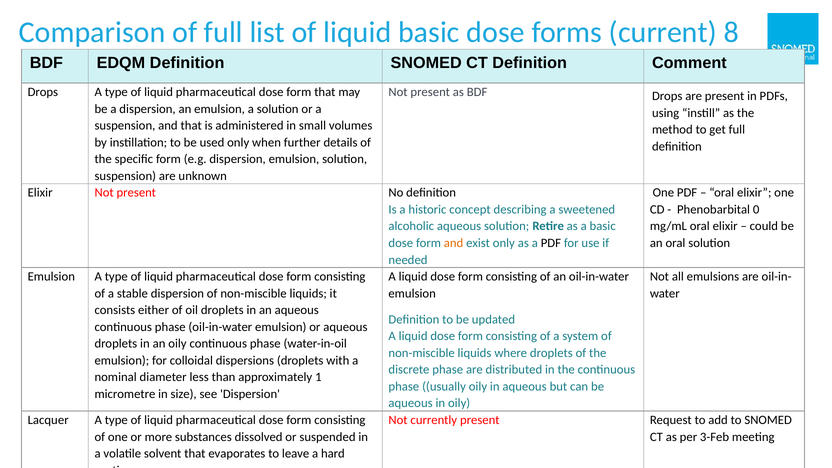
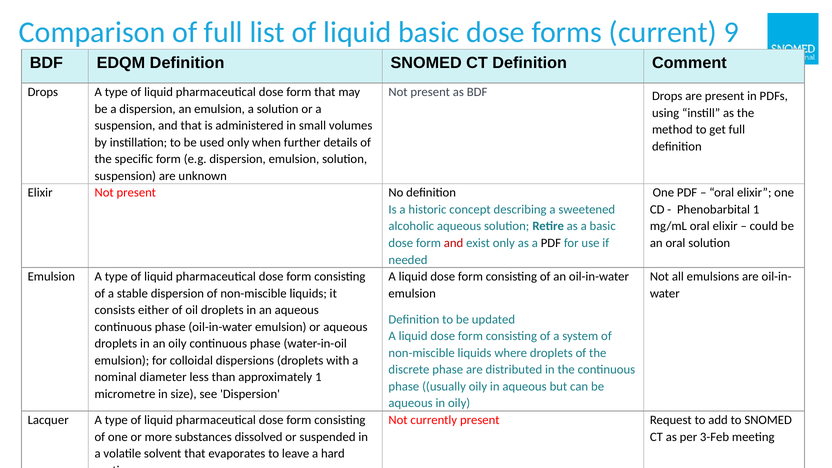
8: 8 -> 9 (731, 32)
Phenobarbital 0: 0 -> 1 (756, 210)
and colour: orange -> red (454, 243)
